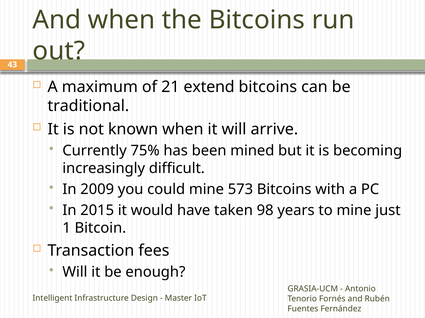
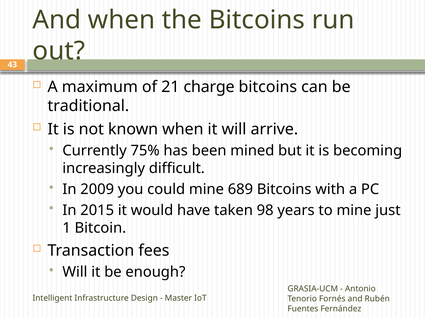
extend: extend -> charge (209, 87)
573: 573 -> 689 (240, 190)
